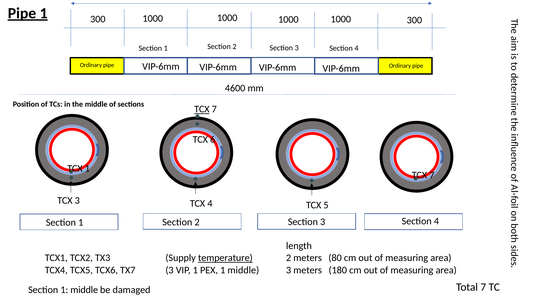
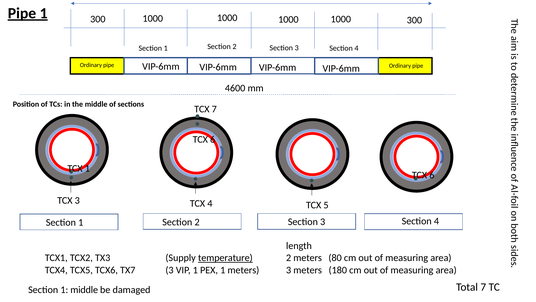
TCX underline: present -> none (202, 109)
7: 7 -> 6 (432, 175)
PEX 1 middle: middle -> meters (243, 270)
